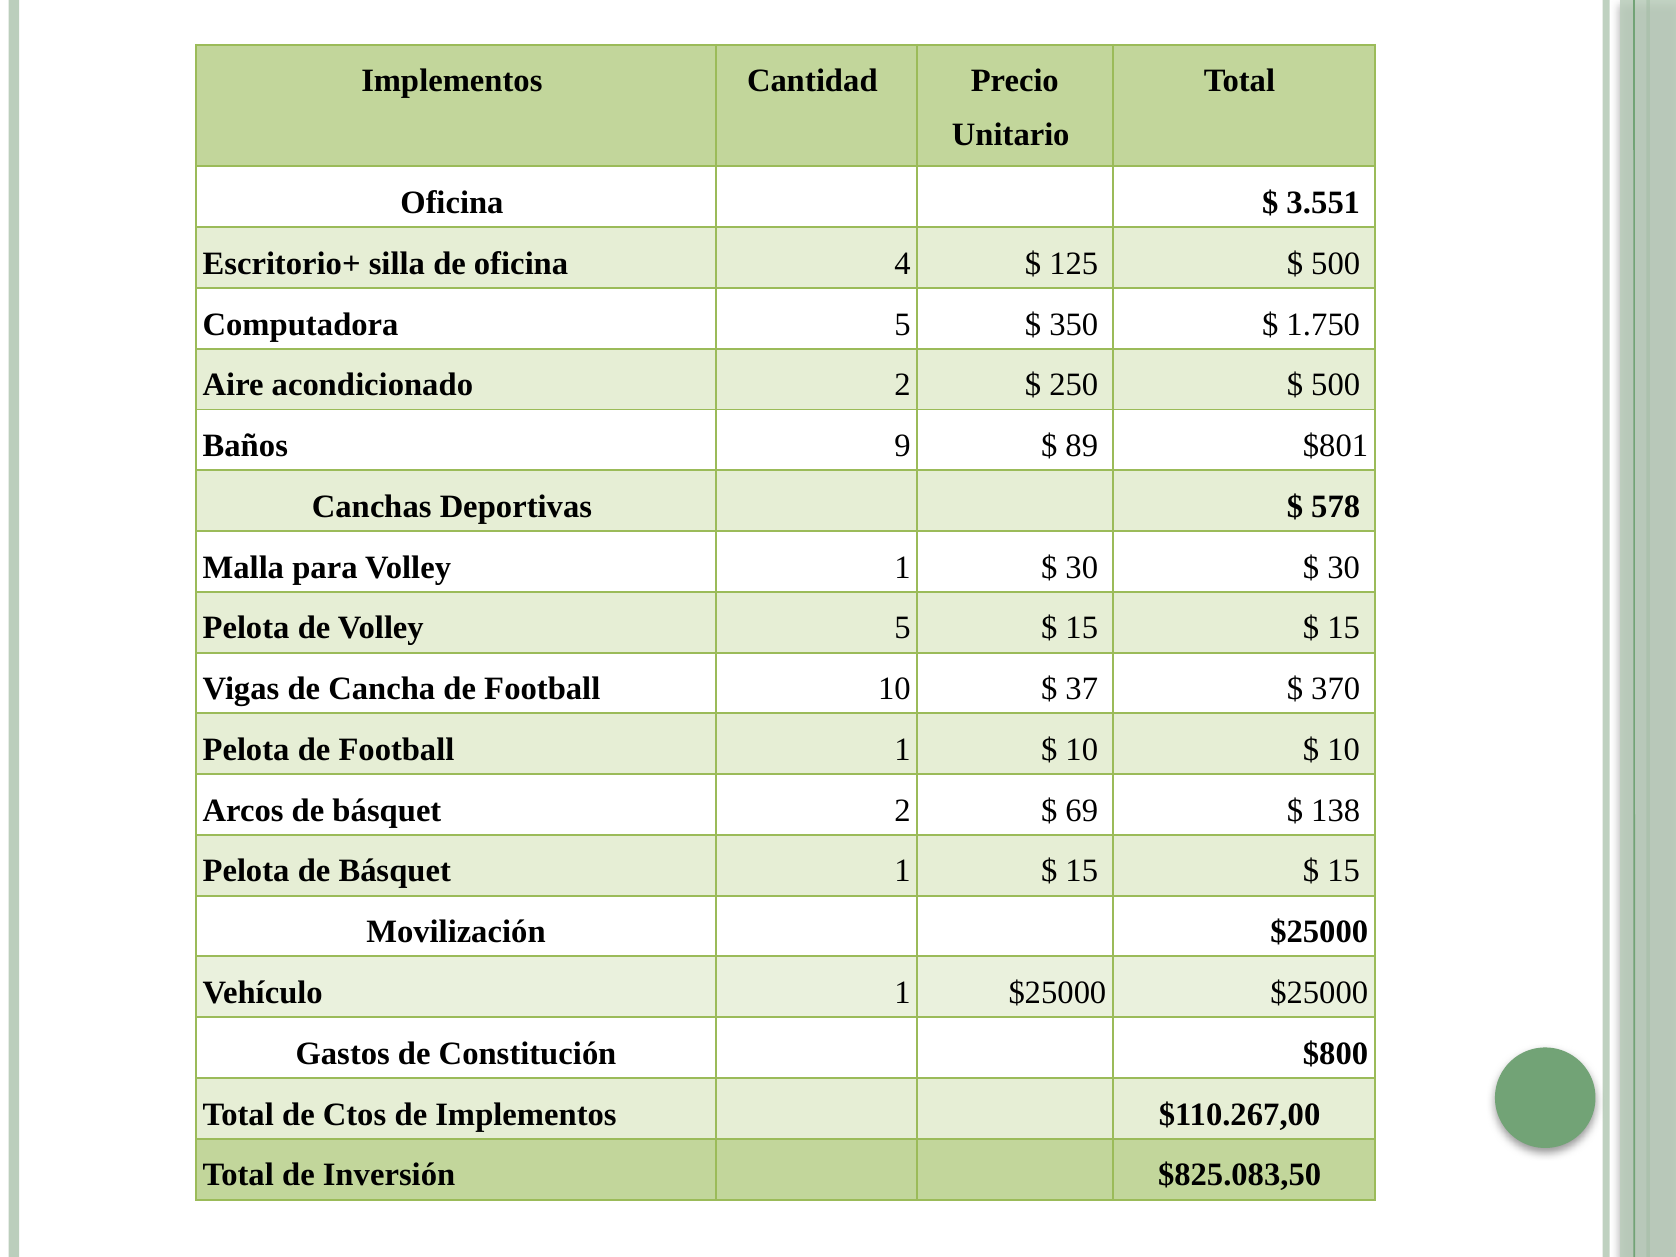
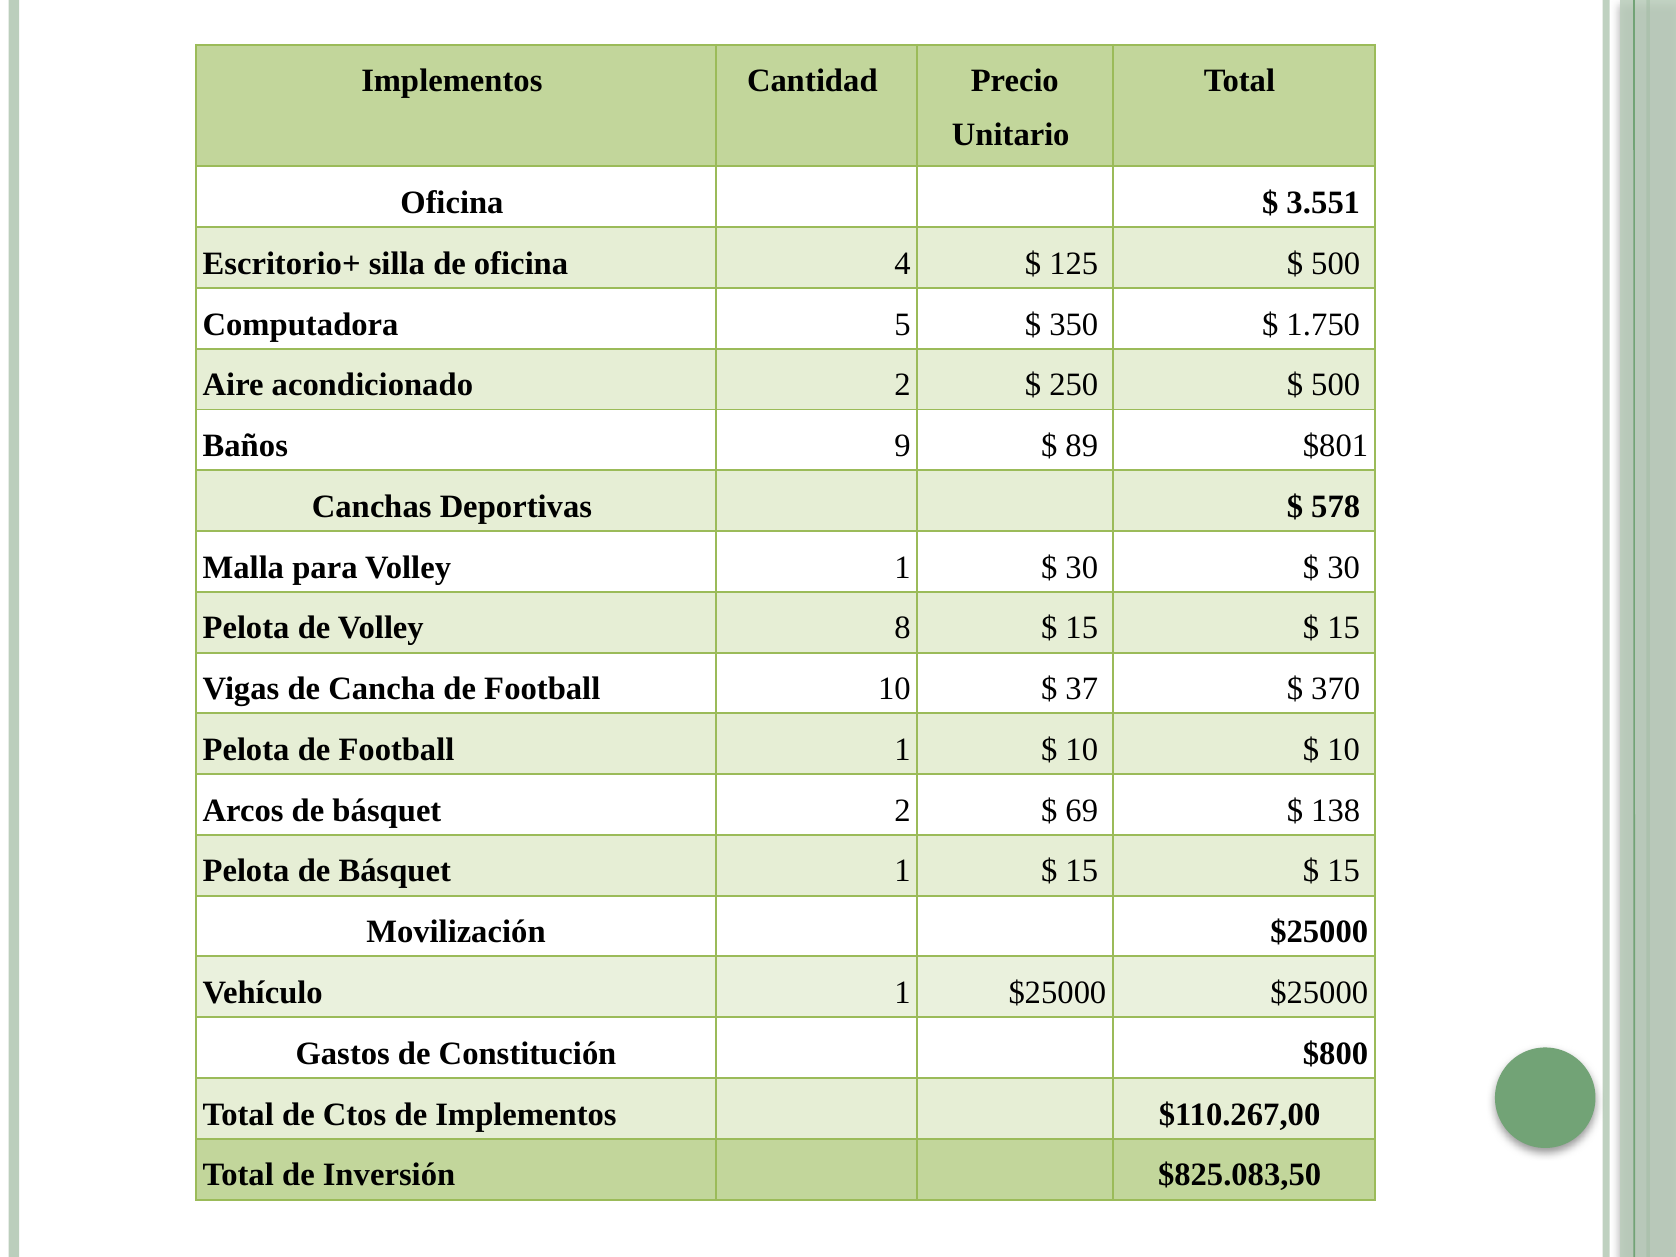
Volley 5: 5 -> 8 (903, 628)
